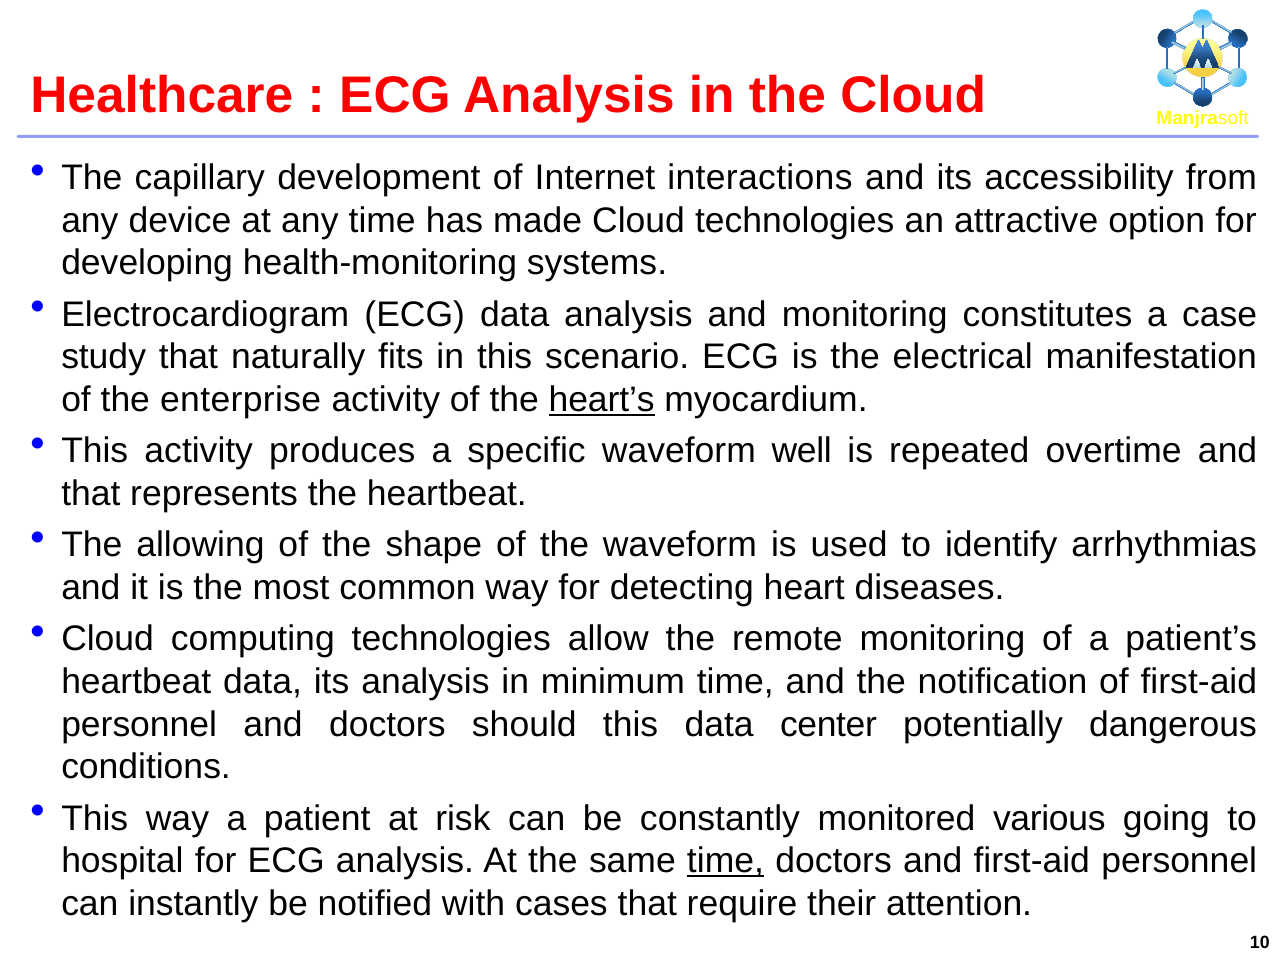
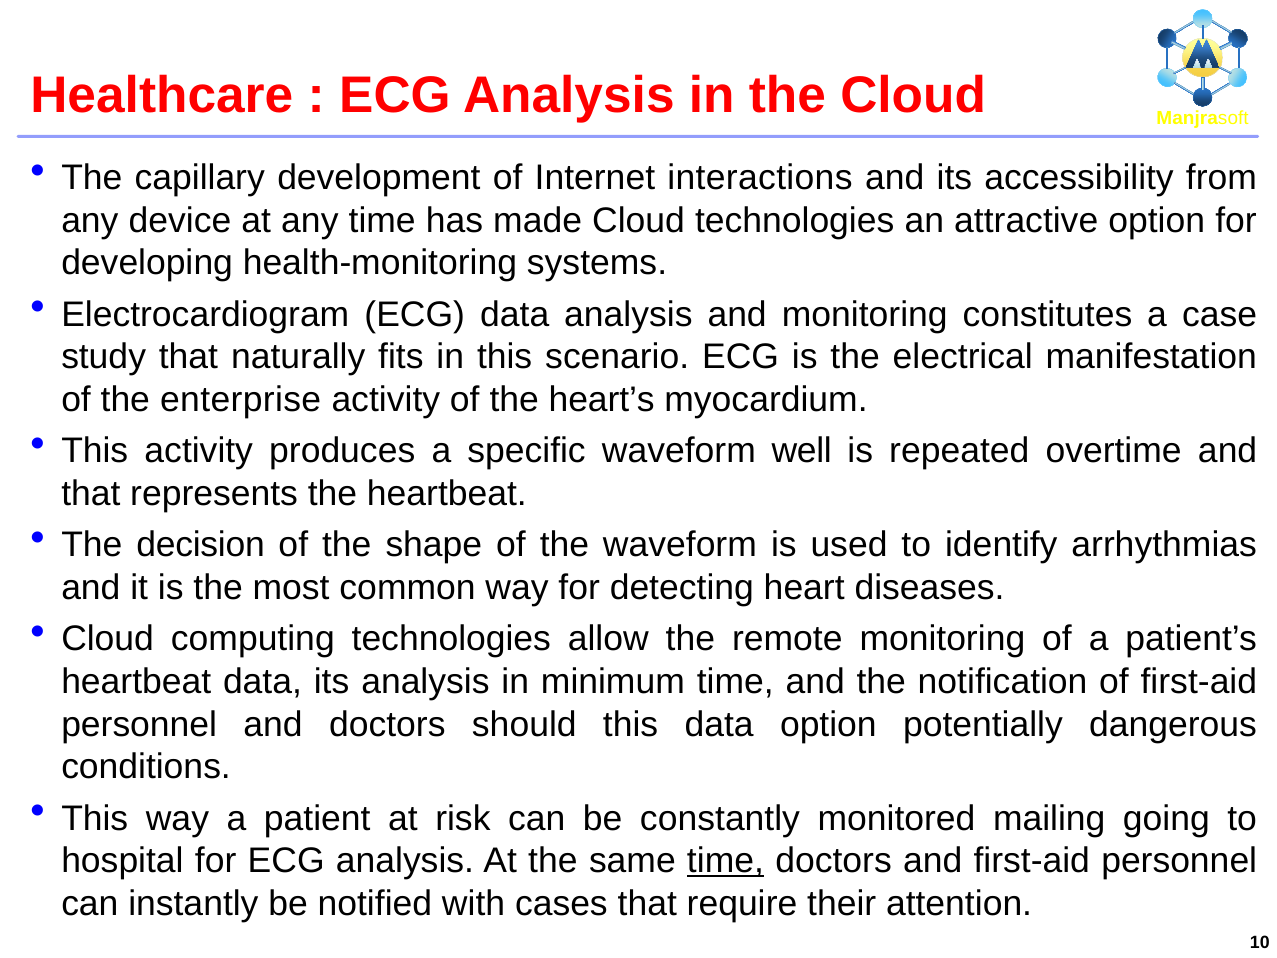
heart’s underline: present -> none (602, 399)
allowing: allowing -> decision (201, 545)
data center: center -> option (828, 724)
various: various -> mailing (1049, 818)
